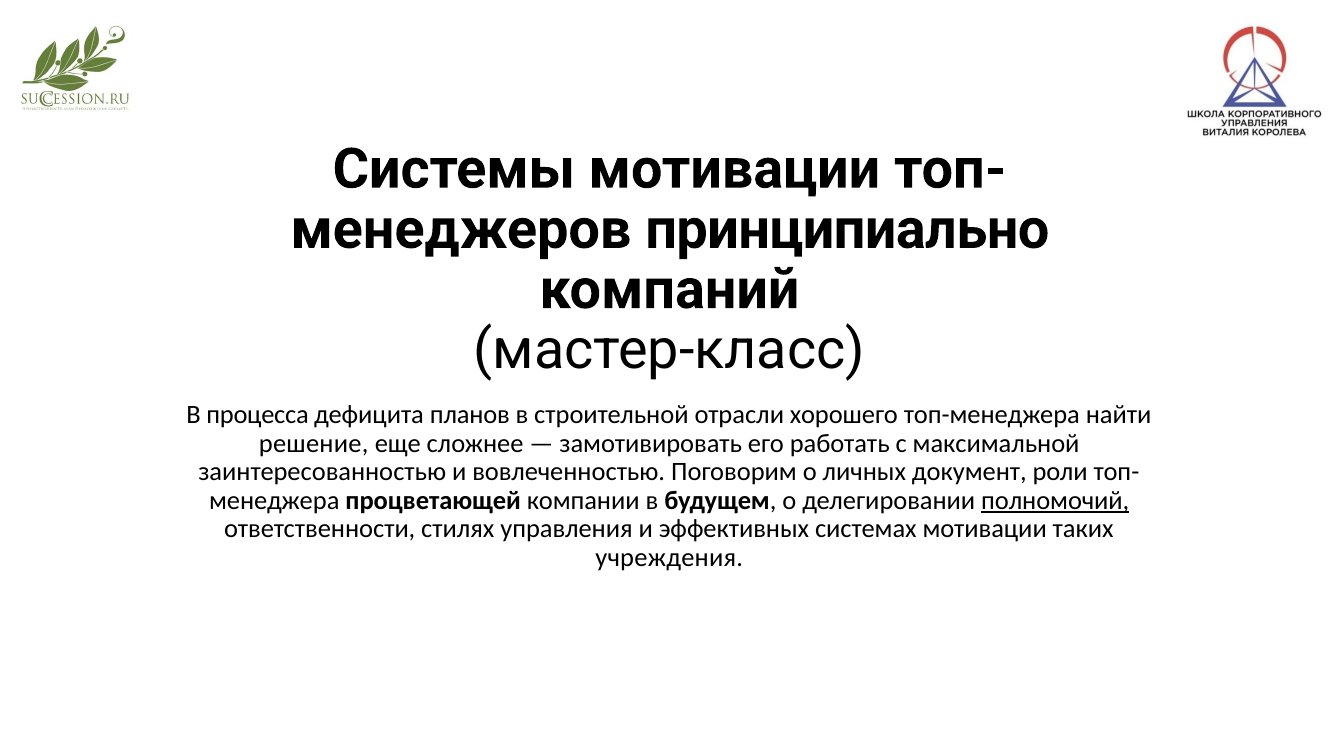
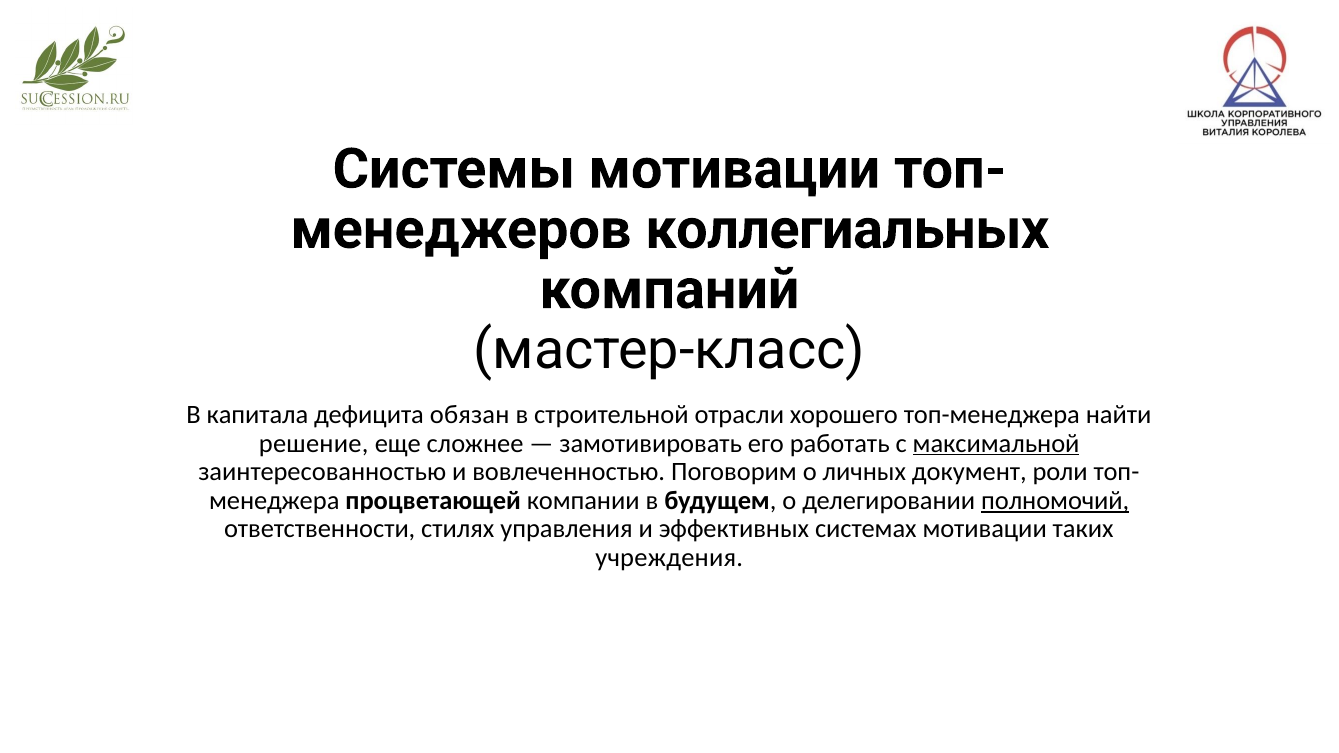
принципиально: принципиально -> коллегиальных (847, 230)
процесса: процесса -> капитала (257, 415)
планов: планов -> обязан (470, 415)
максимальной underline: none -> present (996, 443)
